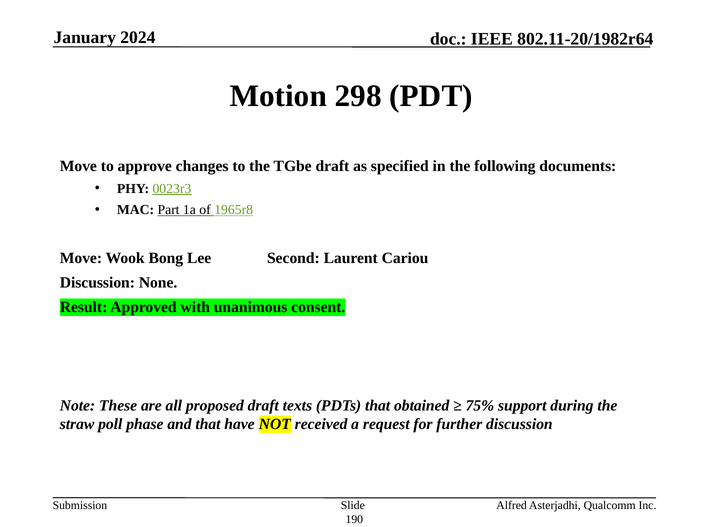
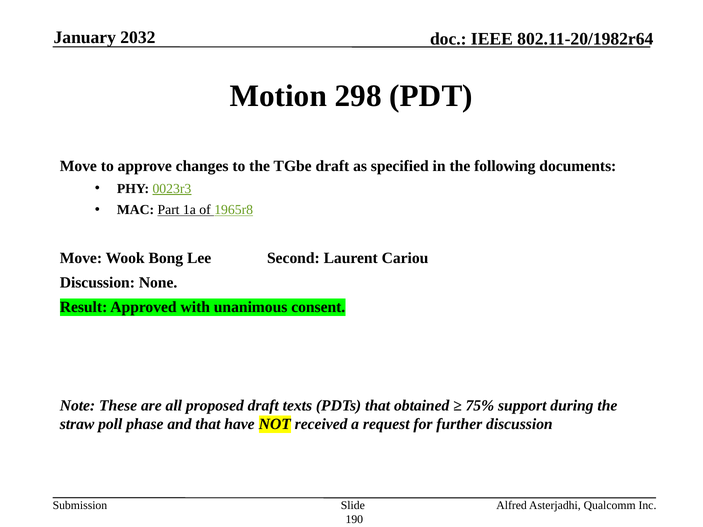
2024: 2024 -> 2032 (138, 37)
